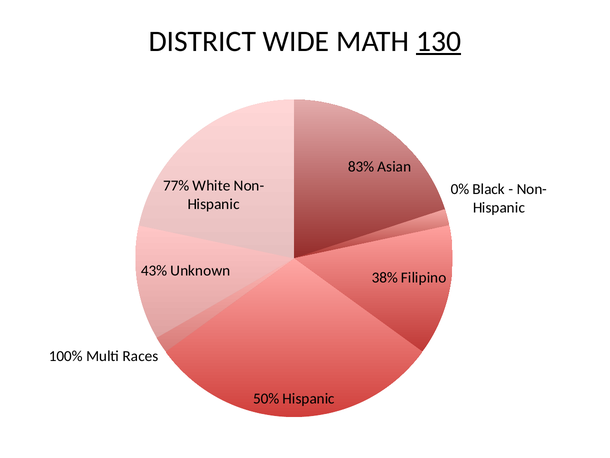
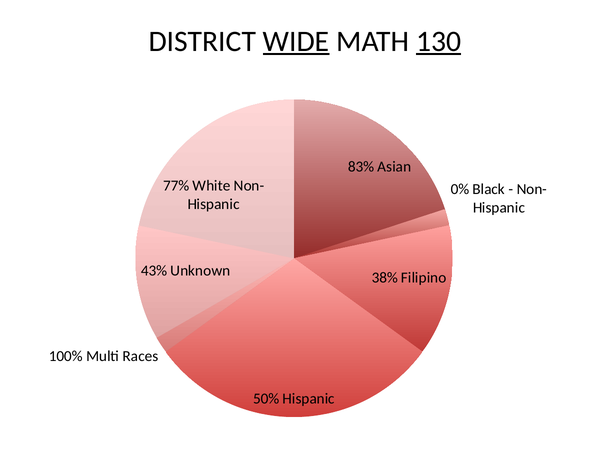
WIDE underline: none -> present (296, 41)
